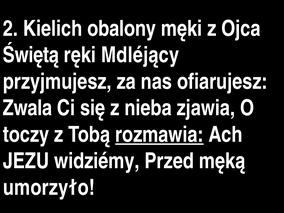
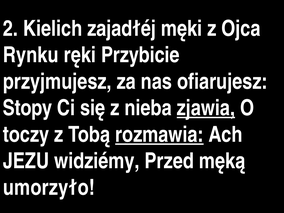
obalony: obalony -> zajadłéj (122, 29)
Świętą: Świętą -> Rynku (31, 55)
Mdléjący: Mdléjący -> Przybicie (140, 55)
Zwala: Zwala -> Stopy (27, 108)
zjawia underline: none -> present (206, 108)
